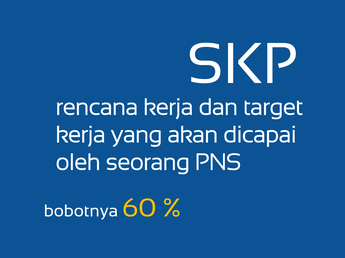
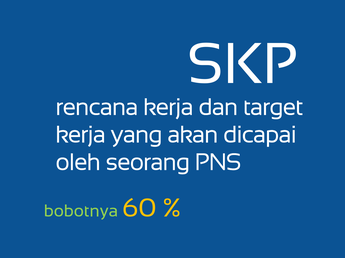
bobotnya colour: white -> light green (81, 211)
